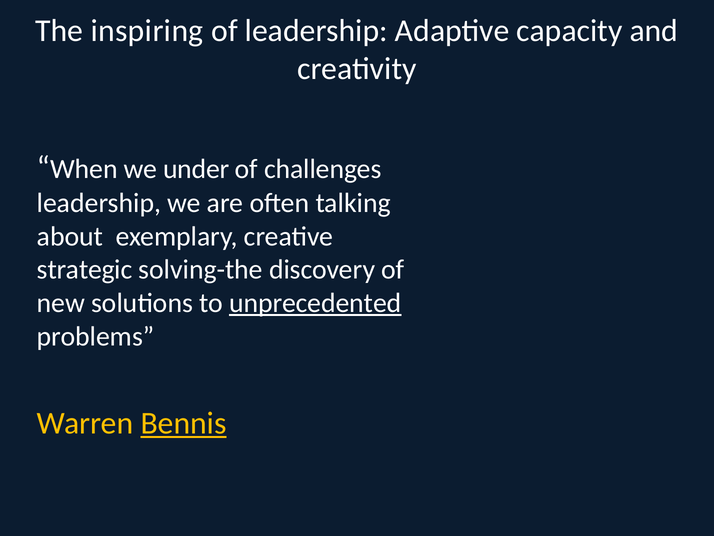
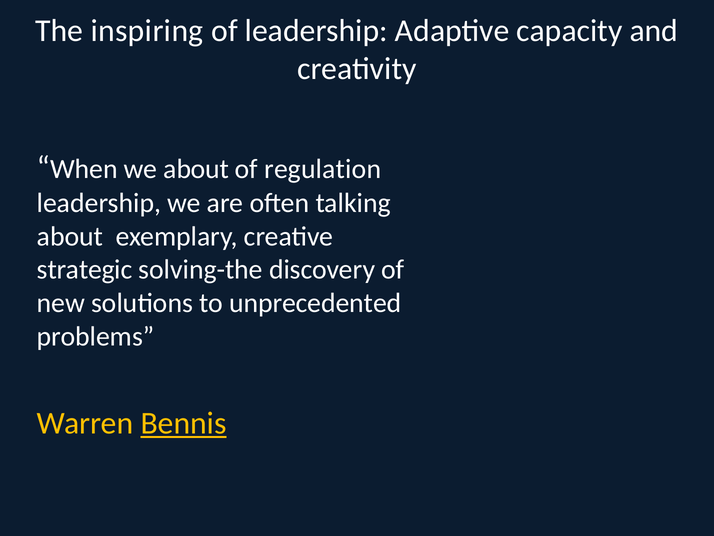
we under: under -> about (196, 169)
challenges: challenges -> regulation (323, 169)
unprecedented underline: present -> none (315, 303)
